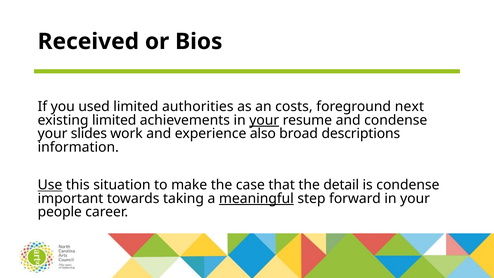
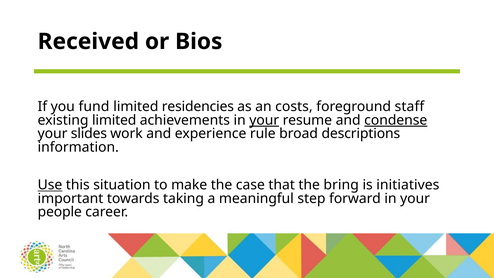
used: used -> fund (94, 107)
authorities: authorities -> residencies (198, 107)
next: next -> staff (409, 107)
condense underline: none -> present (396, 120)
also: also -> rule (263, 134)
detail: detail -> bring (341, 185)
is condense: condense -> initiatives (408, 185)
meaningful underline: present -> none (256, 198)
